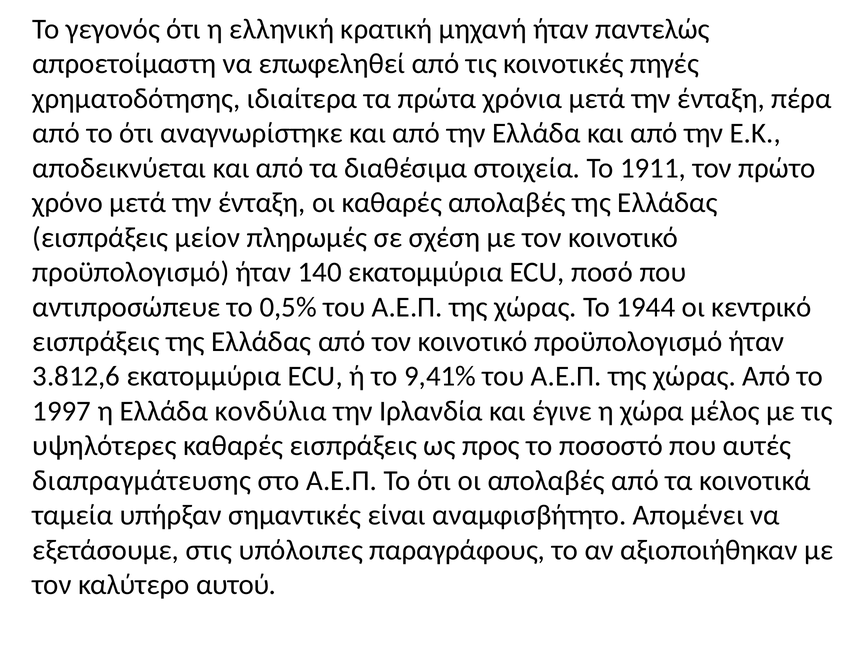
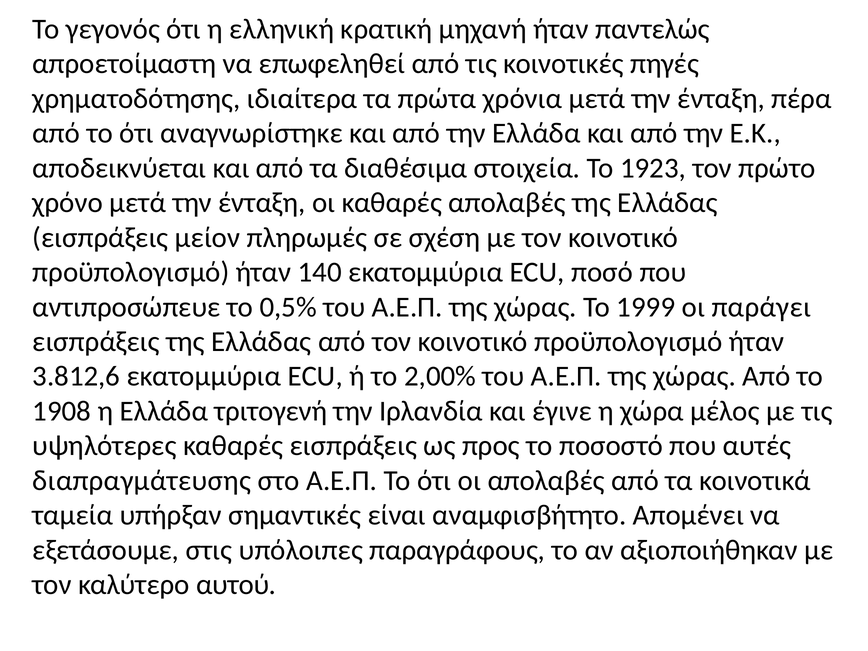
1911: 1911 -> 1923 (653, 168)
1944: 1944 -> 1999 (646, 307)
κεντρικό: κεντρικό -> παράγει (761, 307)
9,41%: 9,41% -> 2,00% (440, 376)
1997: 1997 -> 1908 (62, 411)
κονδύλια: κονδύλια -> τριτογενή (271, 411)
